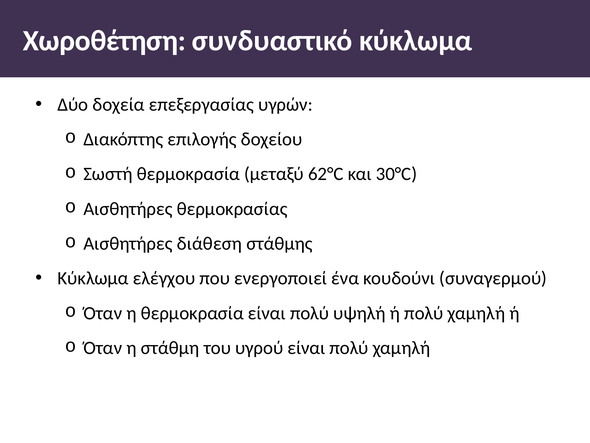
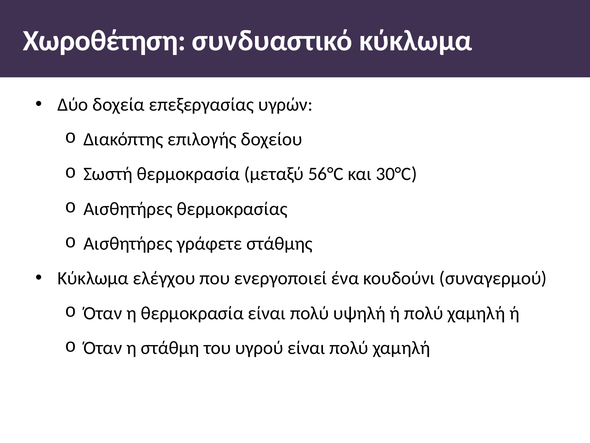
62°C: 62°C -> 56°C (326, 174)
διάθεση: διάθεση -> γράφετε (209, 243)
